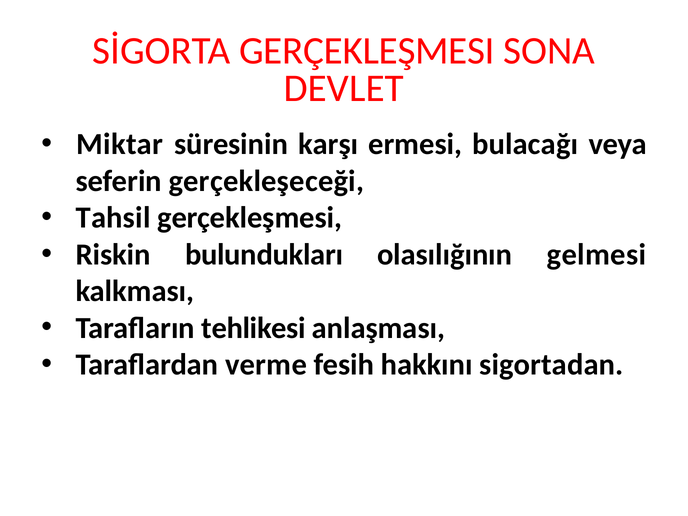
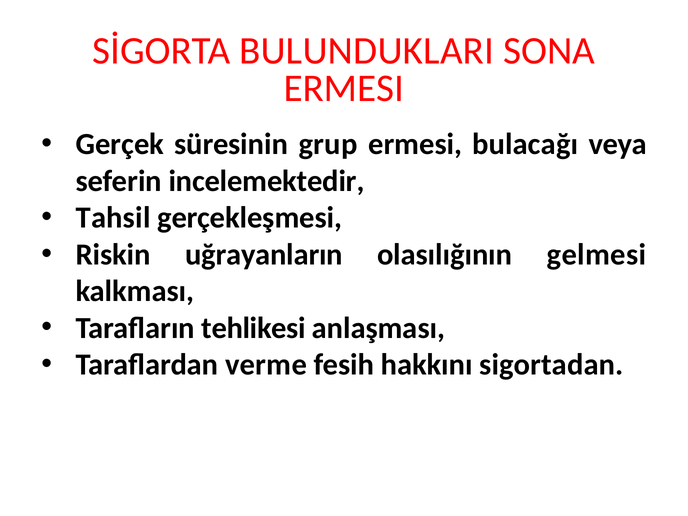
SİGORTA GERÇEKLEŞMESI: GERÇEKLEŞMESI -> BULUNDUKLARI (367, 51)
DEVLET: DEVLET -> ERMESI (344, 88)
Miktar: Miktar -> Gerçek (120, 144)
karşı: karşı -> grup (328, 144)
gerçekleşeceği: gerçekleşeceği -> incelemektedir (266, 181)
bulundukları: bulundukları -> uğrayanların (264, 255)
